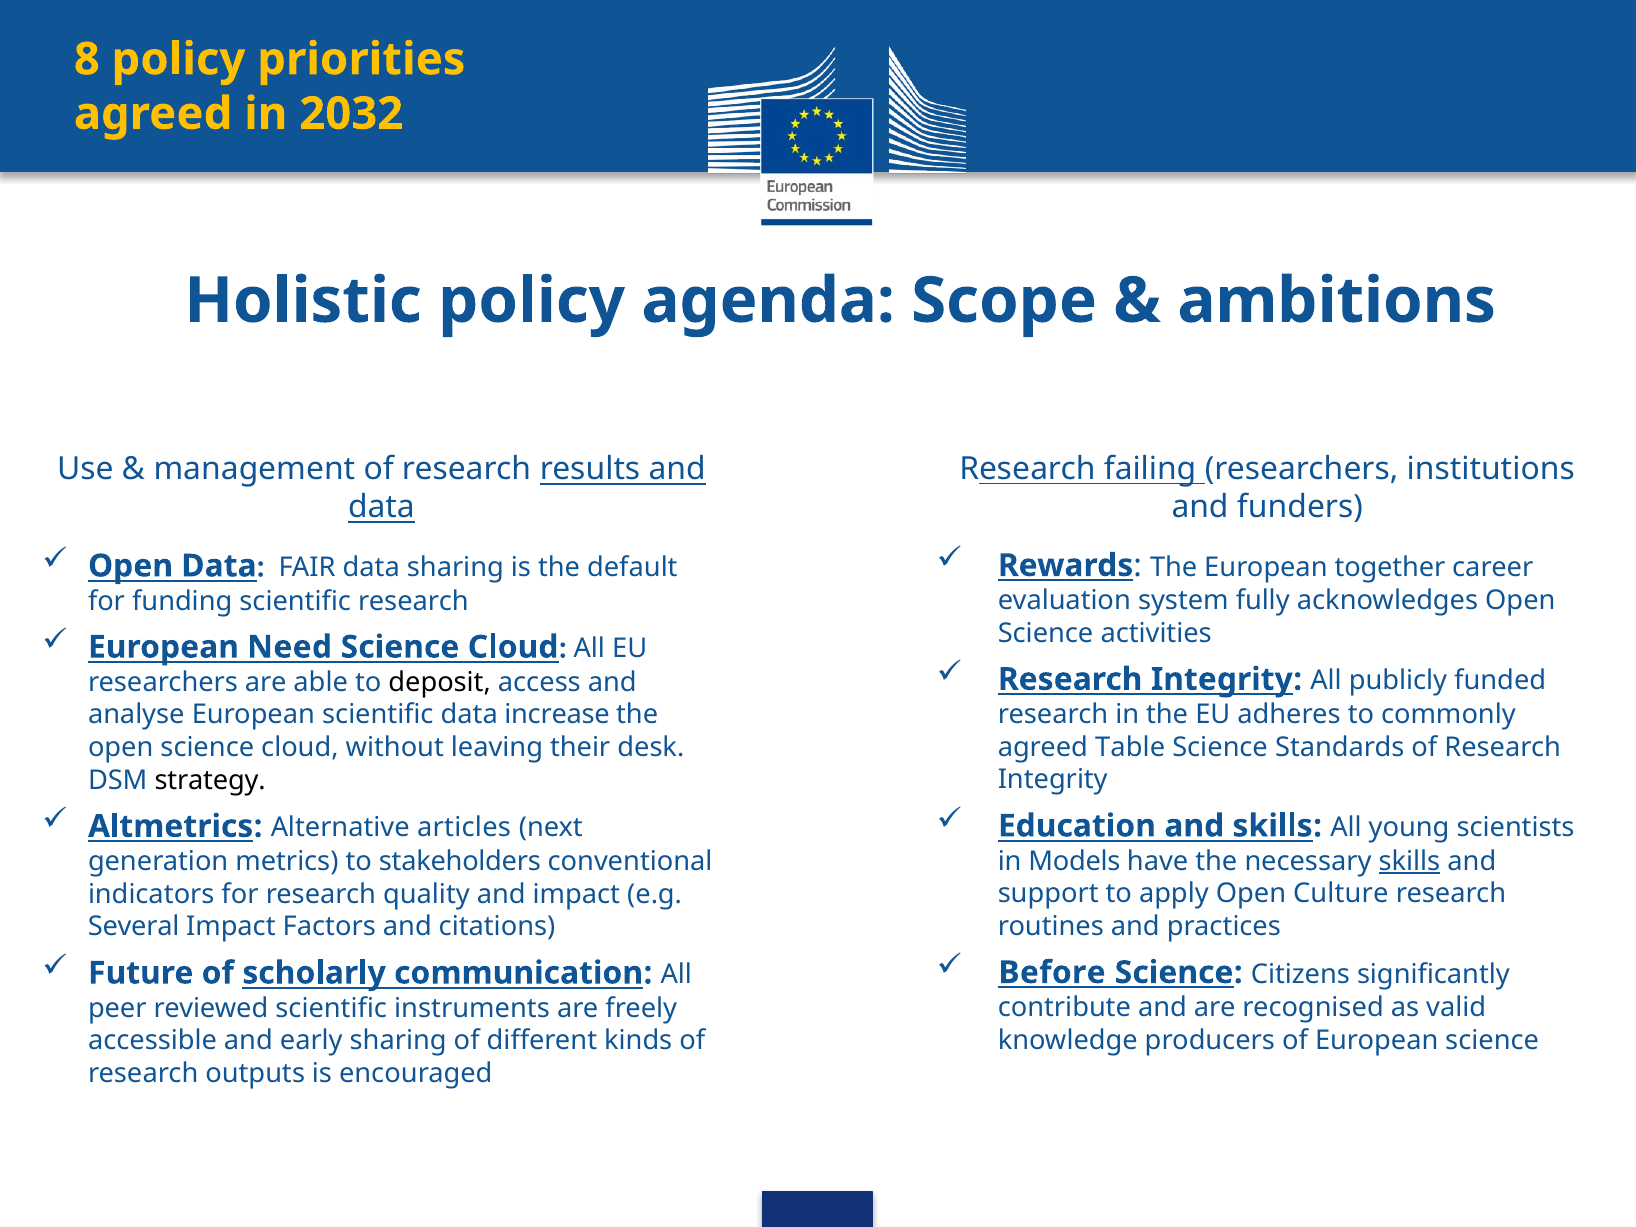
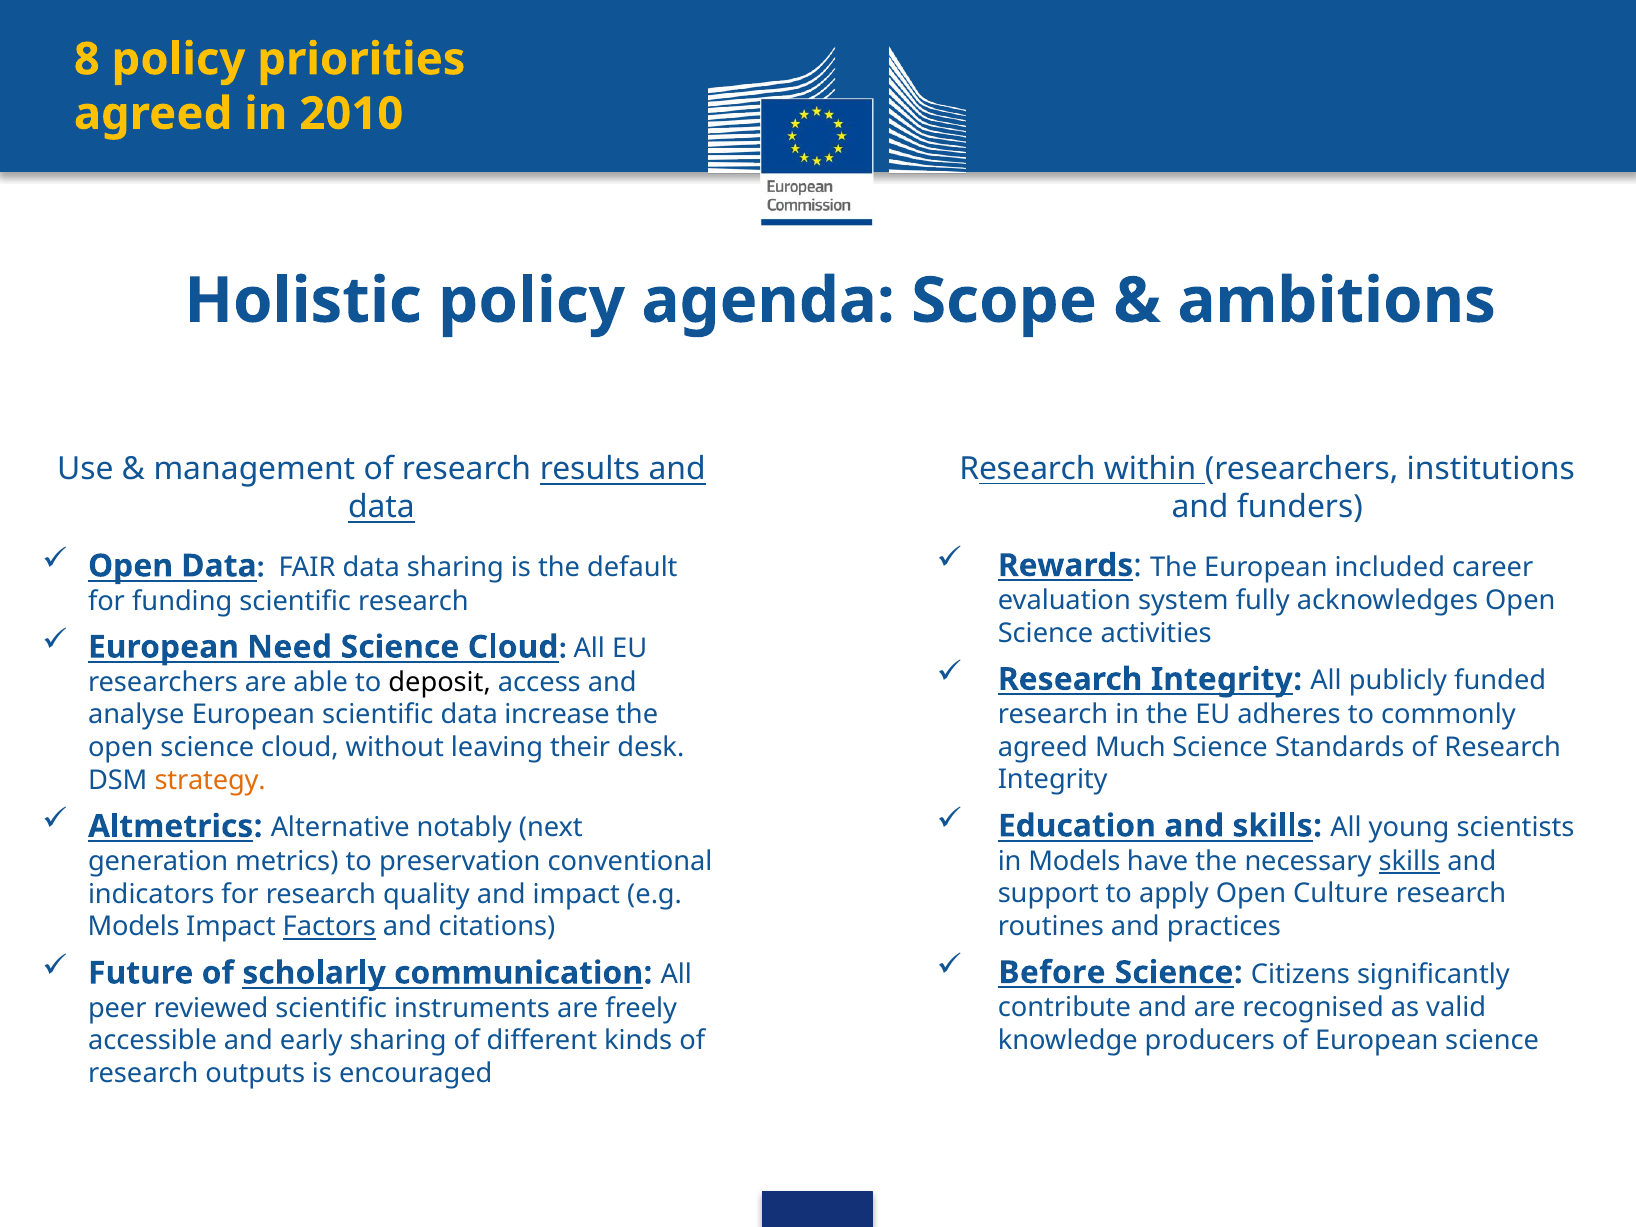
2032: 2032 -> 2010 (351, 114)
failing: failing -> within (1150, 469)
together: together -> included (1390, 567)
Table: Table -> Much (1130, 747)
strategy colour: black -> orange (210, 780)
articles: articles -> notably (464, 828)
stakeholders: stakeholders -> preservation (460, 862)
Several: Several -> Models (134, 927)
Factors underline: none -> present (329, 927)
